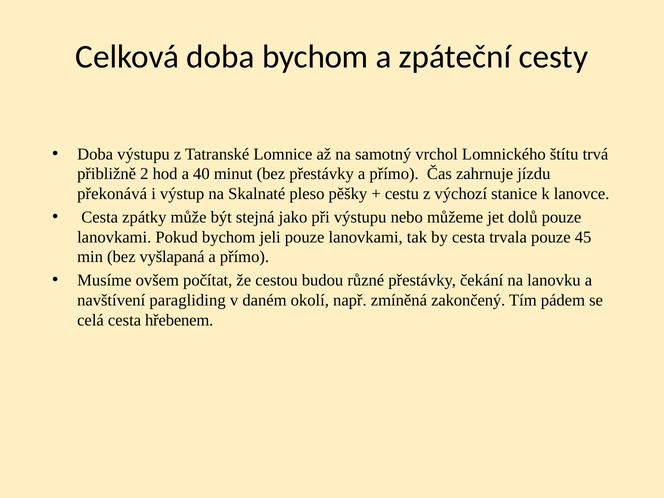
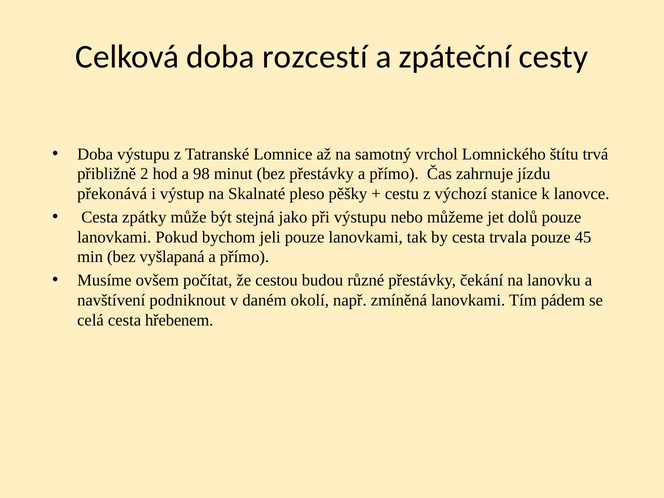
doba bychom: bychom -> rozcestí (315, 57)
40: 40 -> 98 (201, 174)
paragliding: paragliding -> podniknout (188, 300)
zmíněná zakončený: zakončený -> lanovkami (468, 300)
